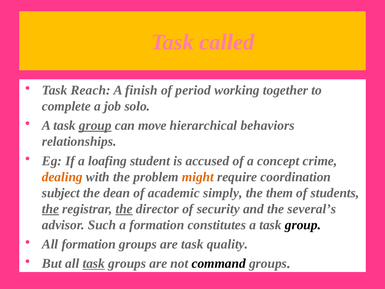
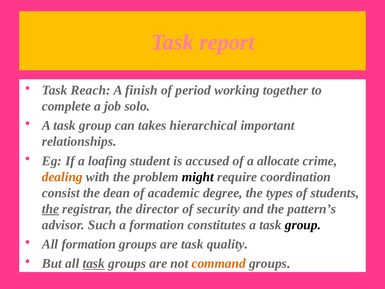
called: called -> report (227, 42)
group underline: present -> none (95, 125)
move: move -> takes (152, 125)
behaviors: behaviors -> important (268, 125)
concept: concept -> allocate (278, 161)
might colour: orange -> black (198, 177)
subject: subject -> consist (61, 193)
simply: simply -> degree (223, 193)
them: them -> types (280, 193)
the underline: present -> none (124, 209)
several’s: several’s -> pattern’s (312, 209)
command colour: black -> orange (219, 263)
